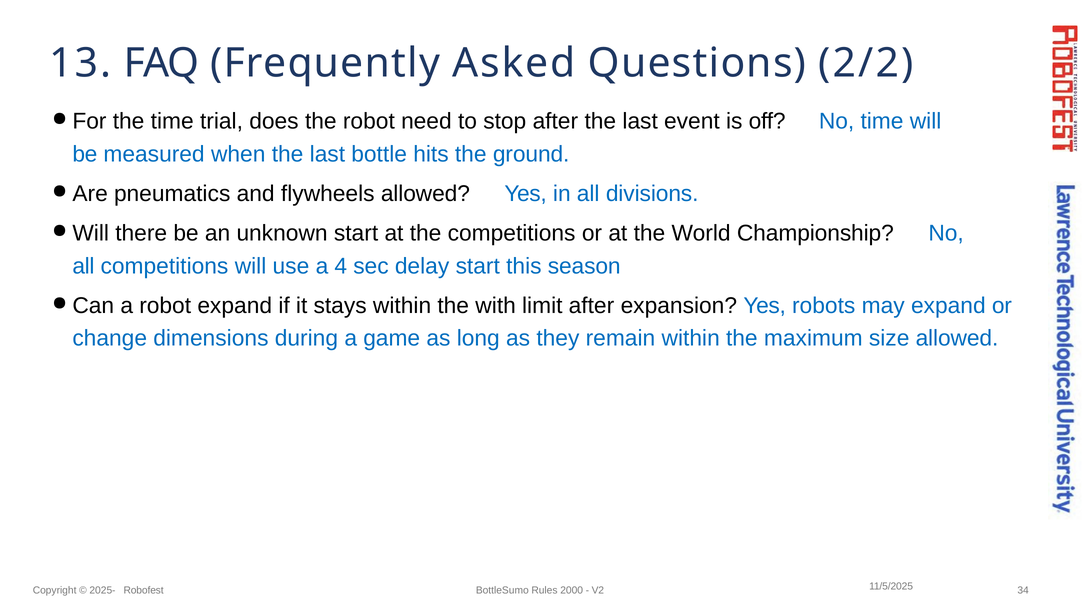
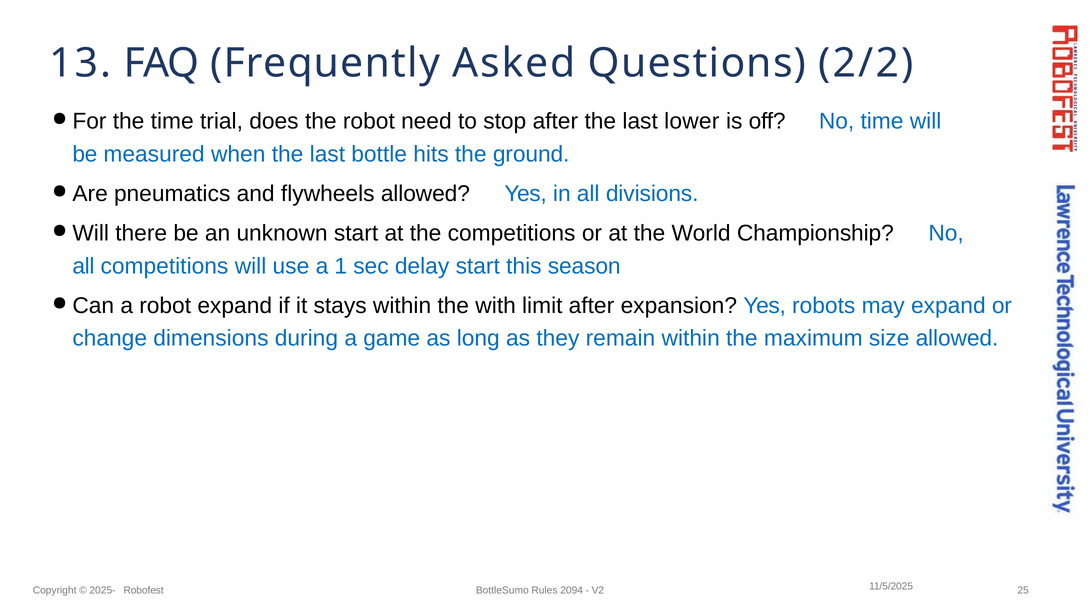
event: event -> lower (692, 121)
4: 4 -> 1 (341, 266)
2000: 2000 -> 2094 (572, 590)
34: 34 -> 25 (1023, 590)
